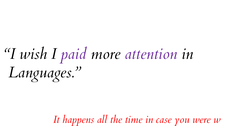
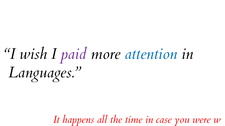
attention colour: purple -> blue (151, 54)
